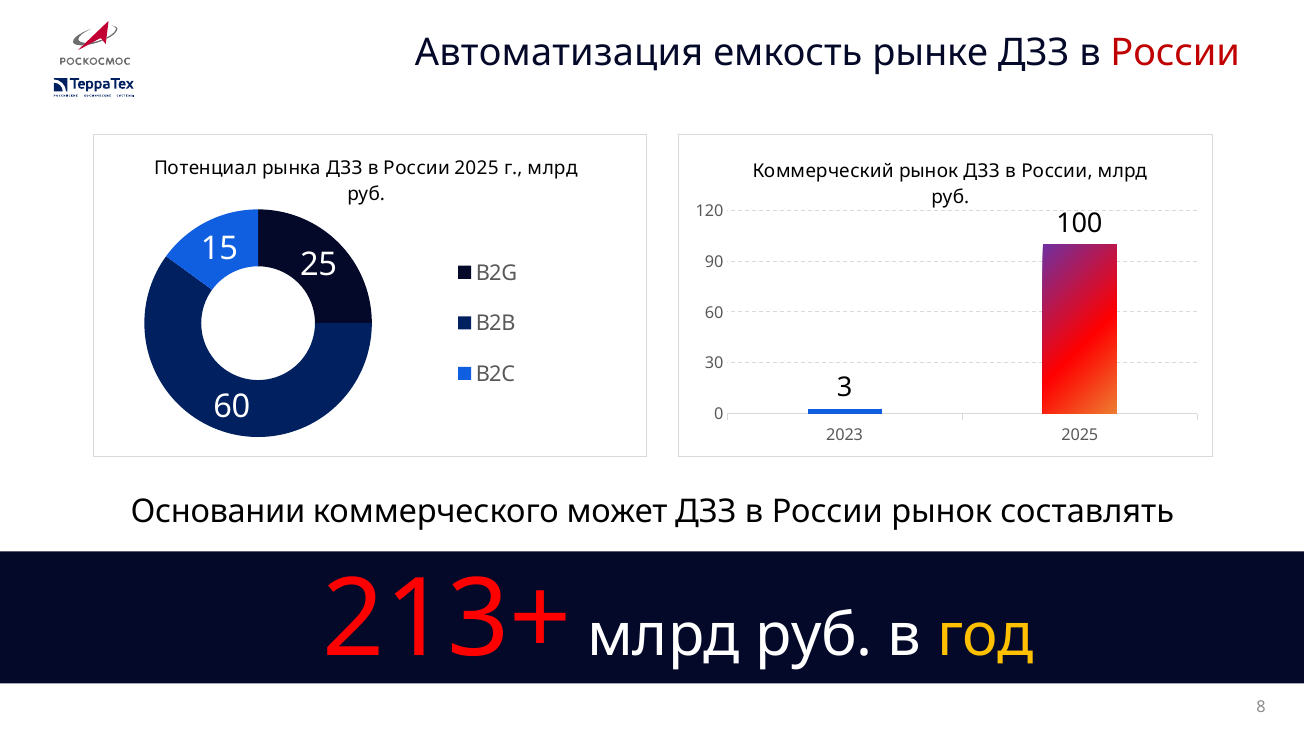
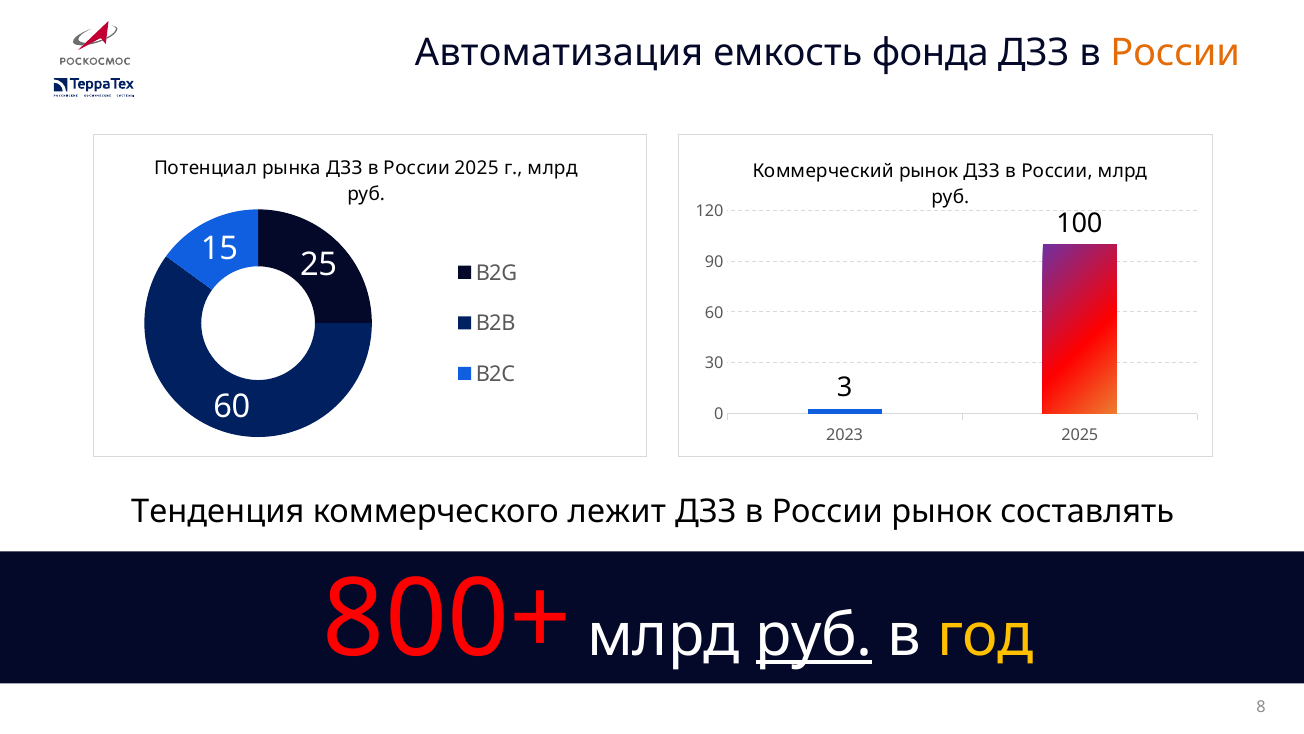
рынке: рынке -> фонда (930, 53)
России colour: red -> orange (1175, 53)
Основании: Основании -> Тенденция (218, 511)
может: может -> лежит (617, 511)
213+: 213+ -> 800+ (447, 620)
руб underline: none -> present (814, 636)
